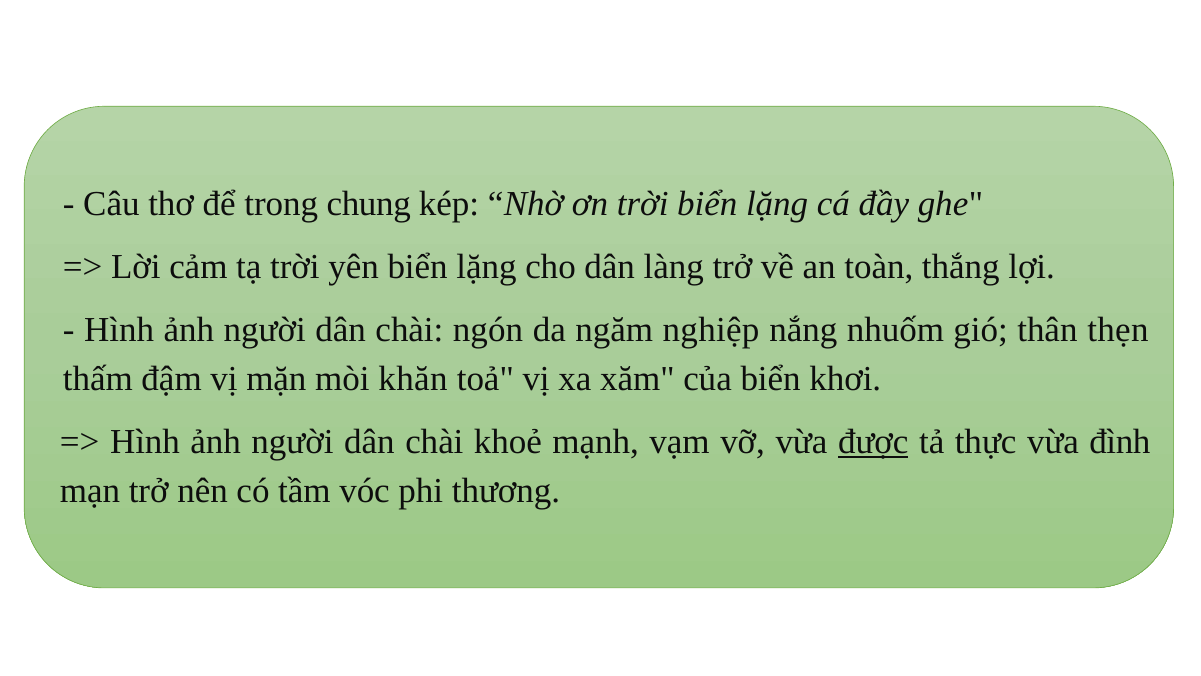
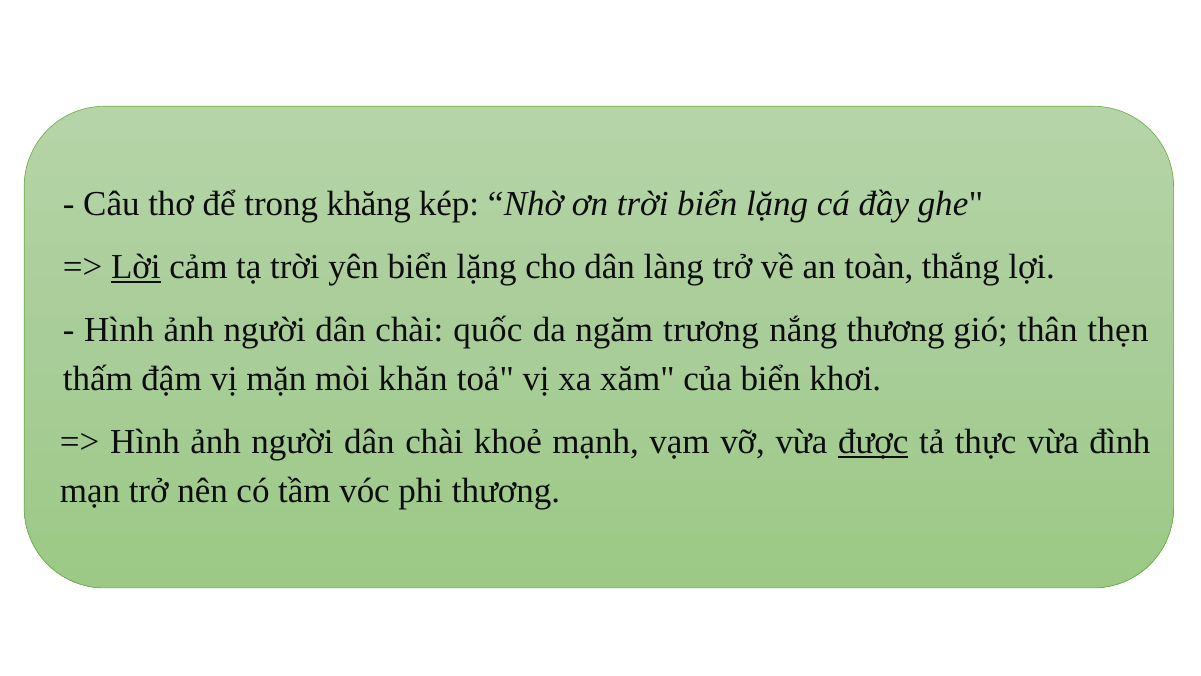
chung: chung -> khăng (369, 203)
Lời underline: none -> present (136, 267)
ngón: ngón -> quốc (488, 330)
nghiệp: nghiệp -> trương (711, 330)
nắng nhuốm: nhuốm -> thương (896, 330)
